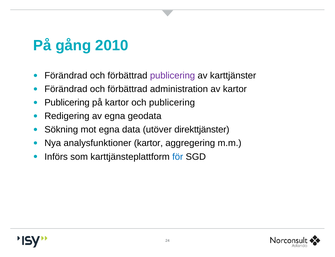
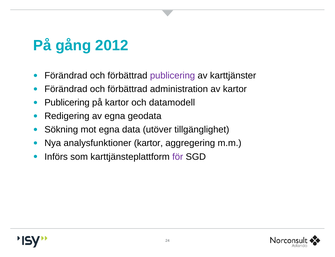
2010: 2010 -> 2012 (112, 45)
och publicering: publicering -> datamodell (172, 103)
direkttjänster: direkttjänster -> tillgänglighet (202, 130)
för colour: blue -> purple (178, 157)
